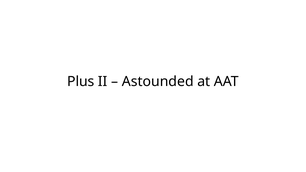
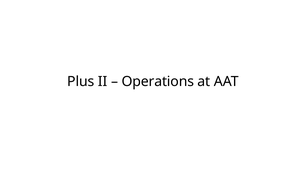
Astounded: Astounded -> Operations (158, 82)
